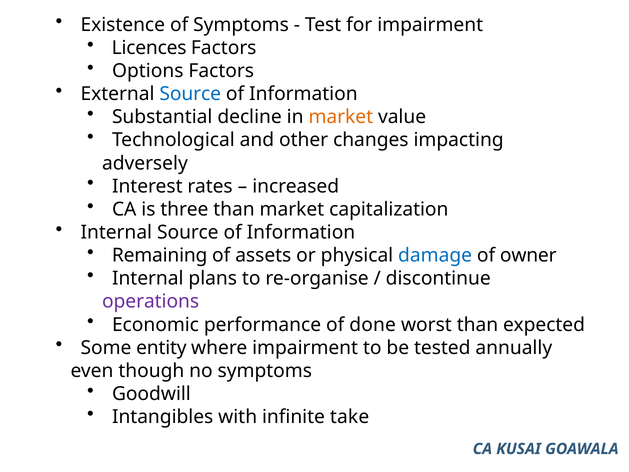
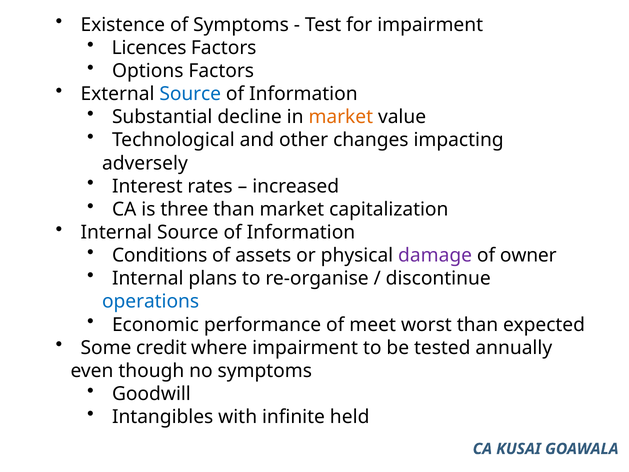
Remaining: Remaining -> Conditions (160, 255)
damage colour: blue -> purple (435, 255)
operations colour: purple -> blue (151, 301)
done: done -> meet (373, 325)
entity: entity -> credit (161, 348)
take: take -> held (350, 417)
